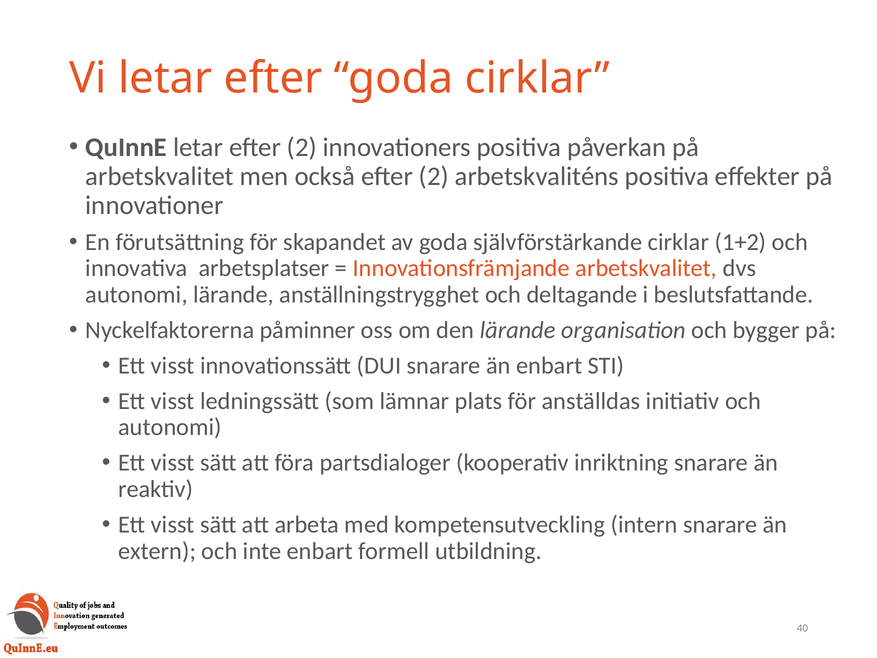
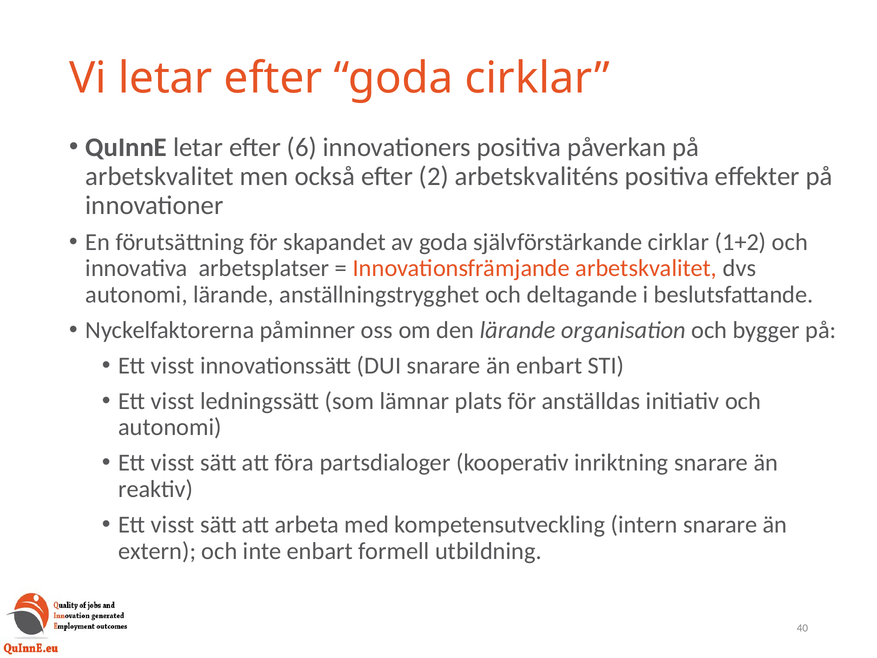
letar efter 2: 2 -> 6 (302, 147)
